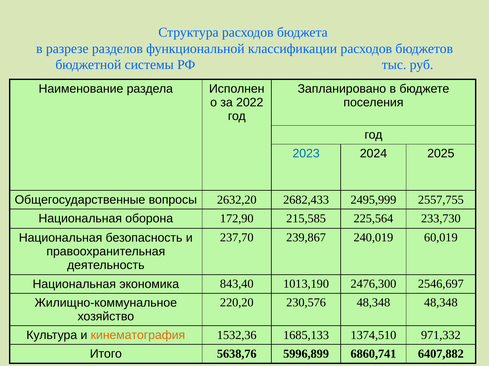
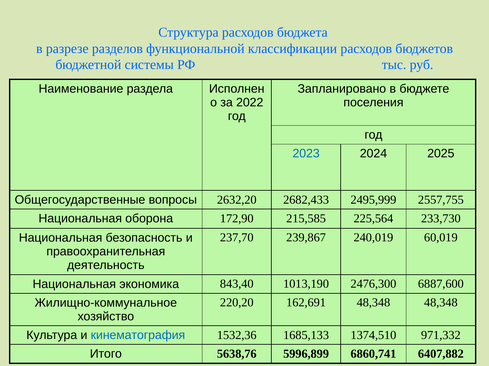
2546,697: 2546,697 -> 6887,600 (441, 284)
230,576: 230,576 -> 162,691 (306, 303)
кинематография colour: orange -> blue (138, 336)
